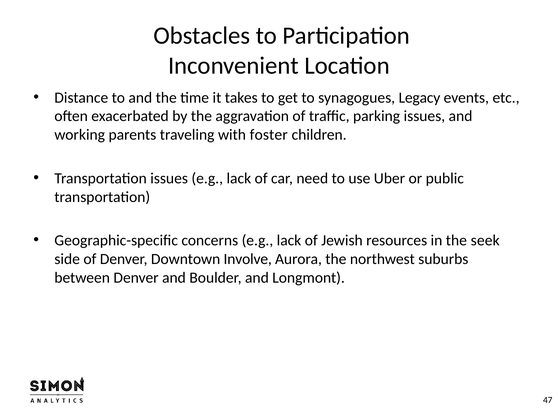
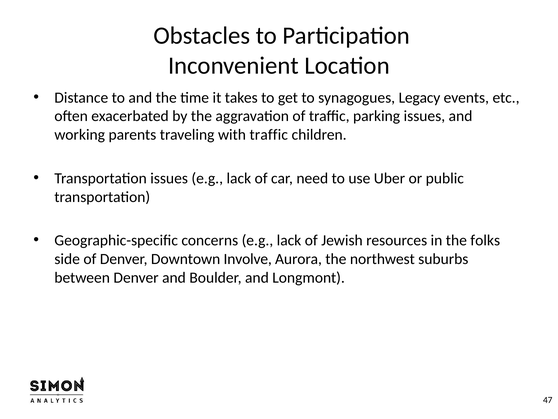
with foster: foster -> traffic (269, 135)
seek: seek -> folks (485, 240)
